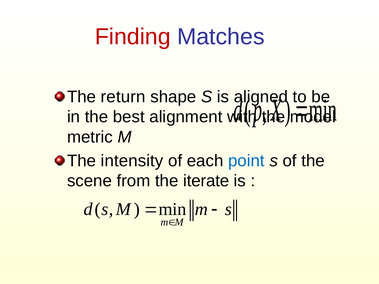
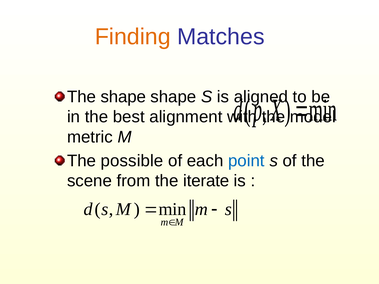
Finding colour: red -> orange (133, 37)
The return: return -> shape (123, 97)
intensity: intensity -> possible (132, 161)
